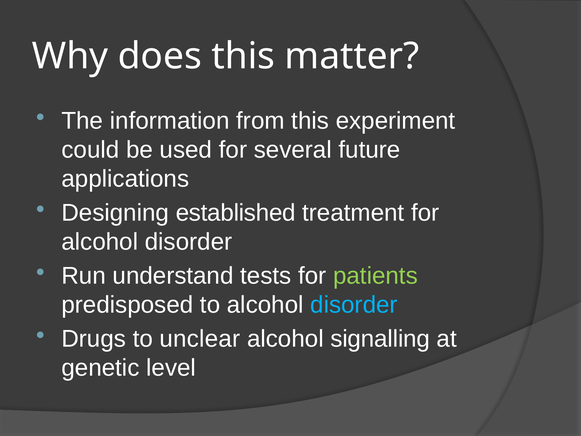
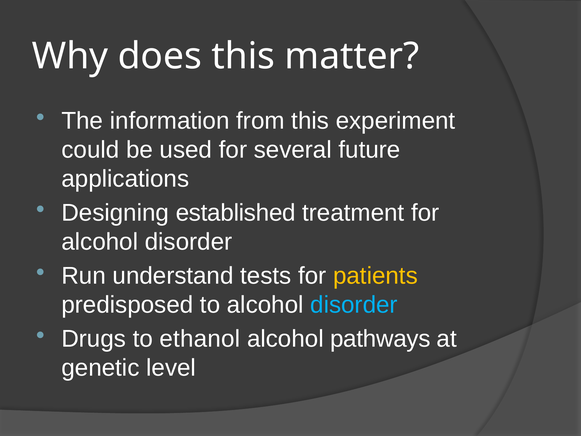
patients colour: light green -> yellow (375, 276)
unclear: unclear -> ethanol (200, 339)
signalling: signalling -> pathways (380, 339)
